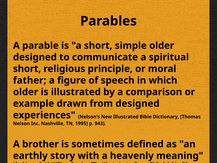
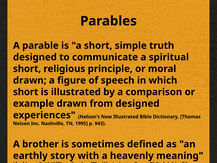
simple older: older -> truth (162, 46)
father: father -> drawn (30, 80)
older: older -> short (26, 92)
